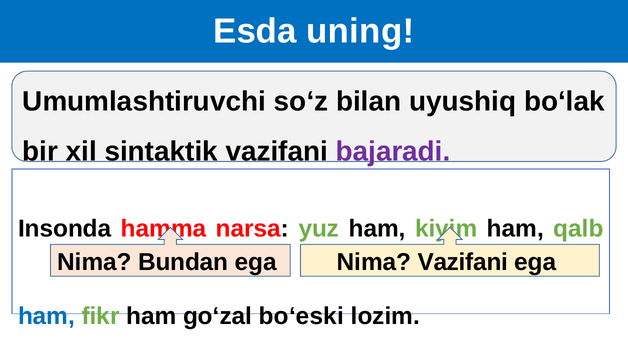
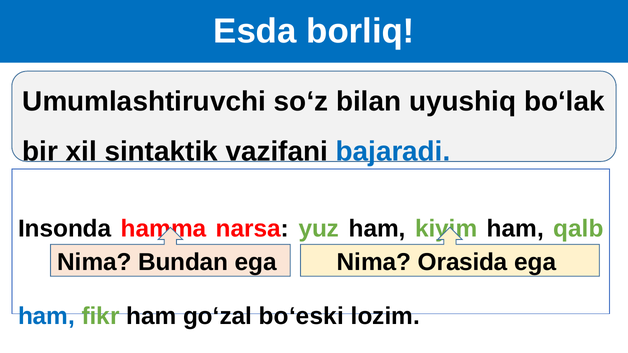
uning: uning -> borliq (360, 31)
bajaradi colour: purple -> blue (393, 152)
Nima Vazifani: Vazifani -> Orasida (463, 262)
